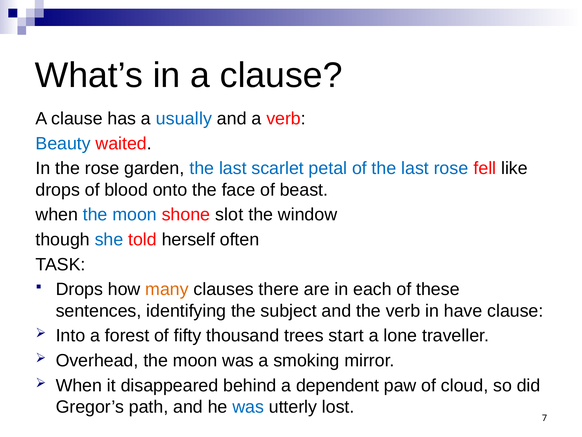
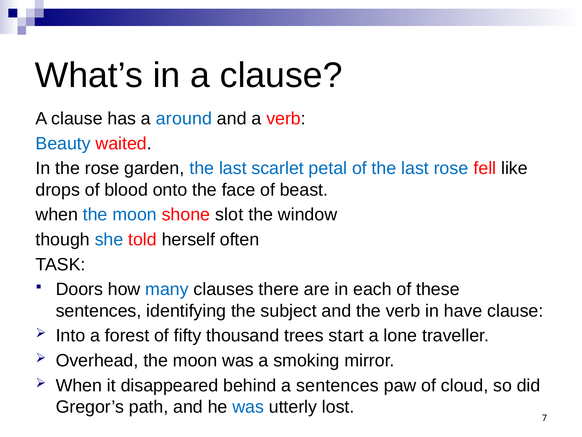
usually: usually -> around (184, 118)
Drops: Drops -> Doors (79, 289)
many colour: orange -> blue (167, 289)
a dependent: dependent -> sentences (337, 385)
